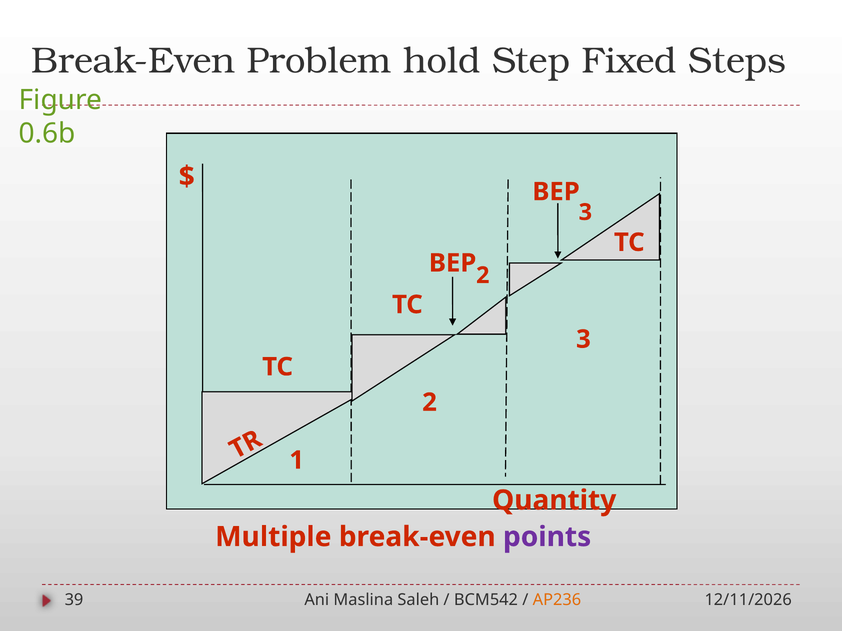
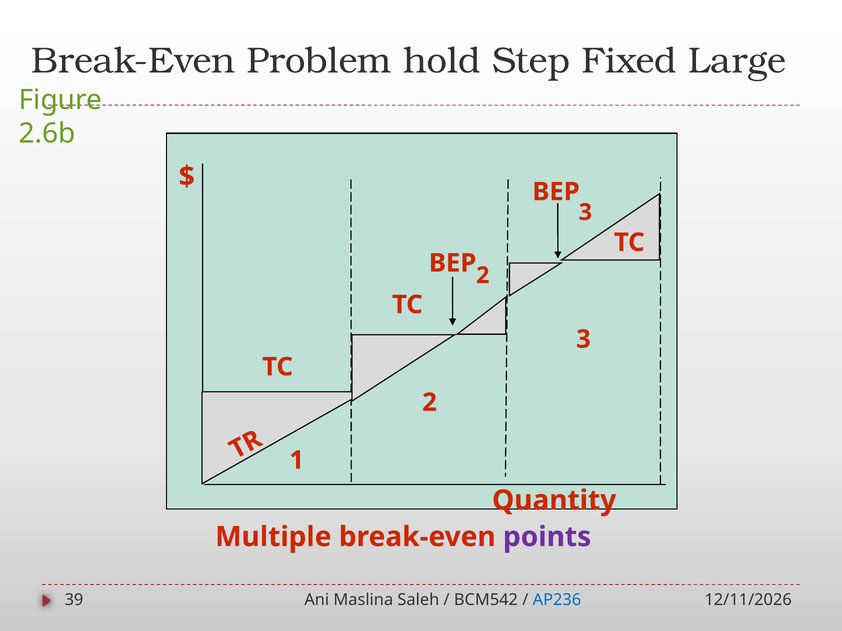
Steps: Steps -> Large (737, 61)
0.6b: 0.6b -> 2.6b (47, 134)
AP236 colour: orange -> blue (557, 600)
